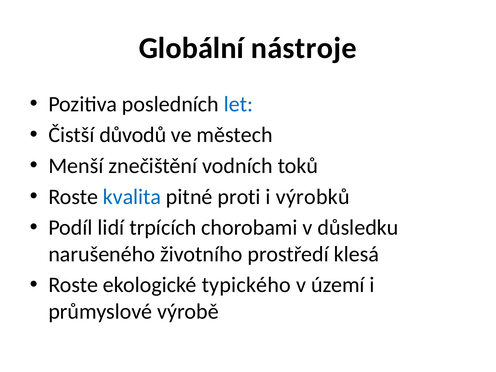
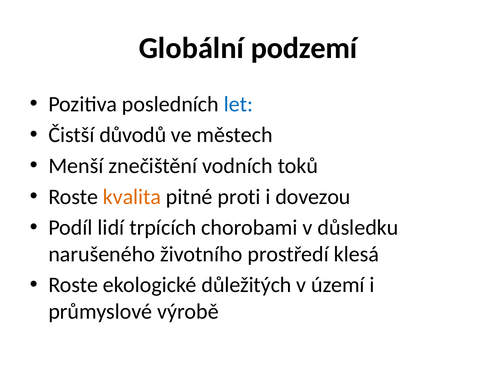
nástroje: nástroje -> podzemí (304, 48)
kvalita colour: blue -> orange (132, 197)
výrobků: výrobků -> dovezou (313, 197)
typického: typického -> důležitých (246, 285)
